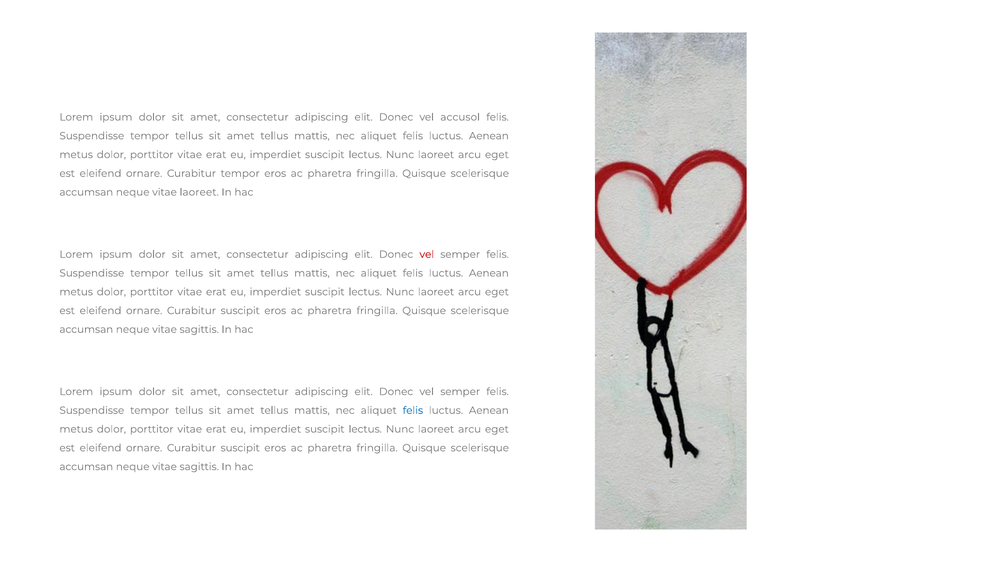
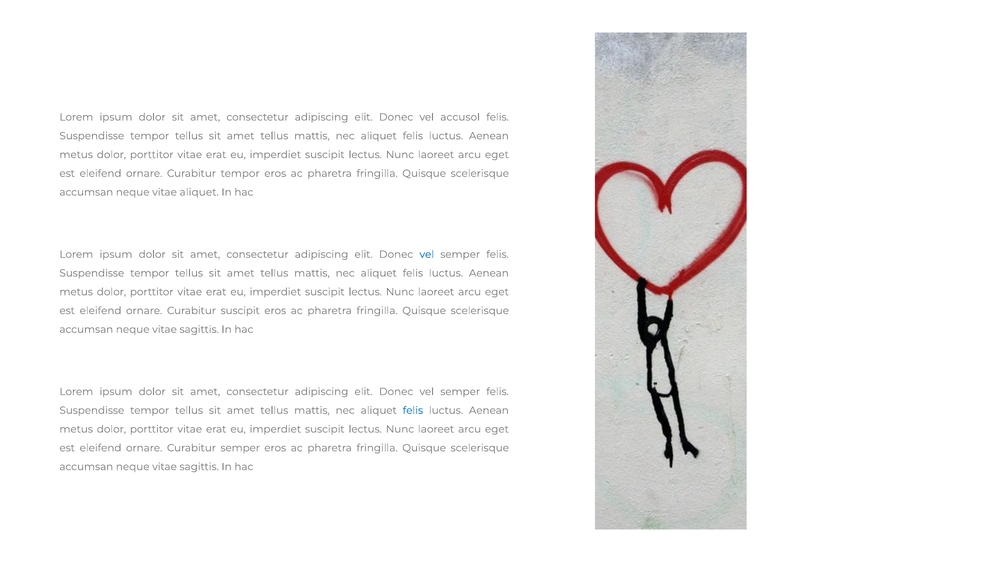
vitae laoreet: laoreet -> aliquet (199, 192)
vel colour: red -> blue (427, 254)
suscipit: suscipit -> semper (240, 448)
